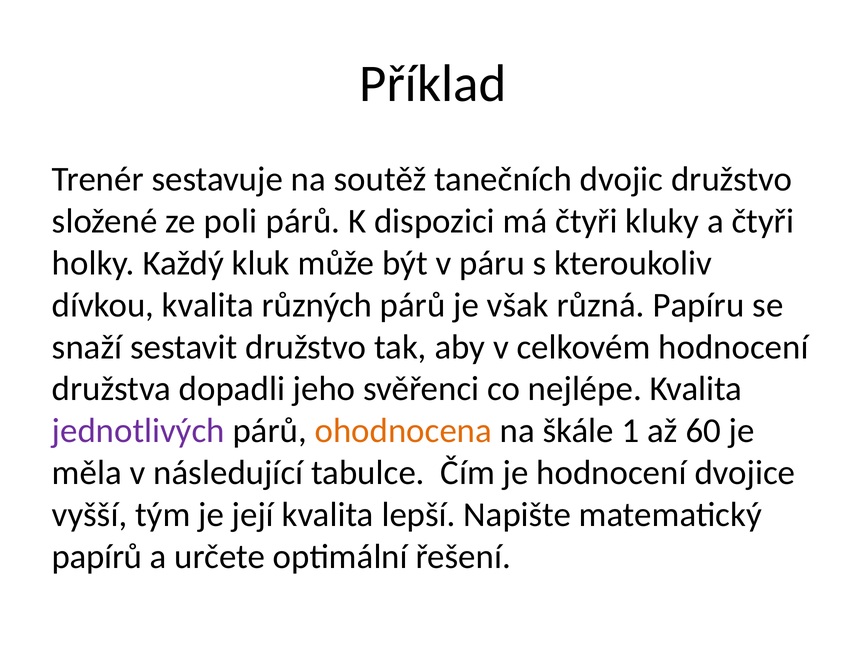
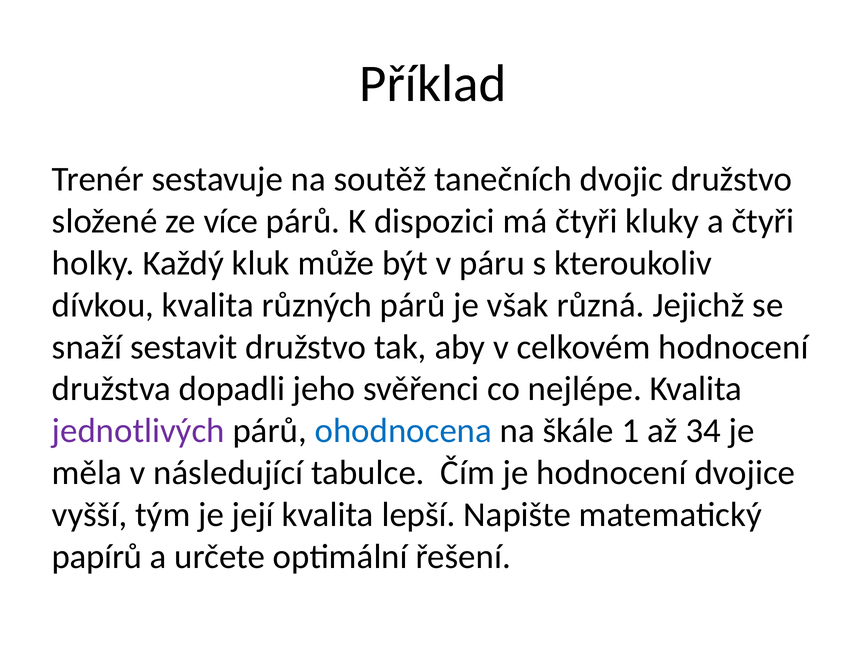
poli: poli -> více (231, 221)
Papíru: Papíru -> Jejichž (699, 305)
ohodnocena colour: orange -> blue (403, 430)
60: 60 -> 34 (703, 430)
